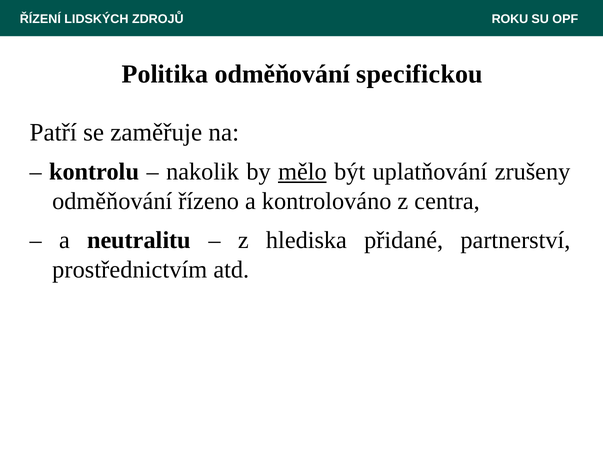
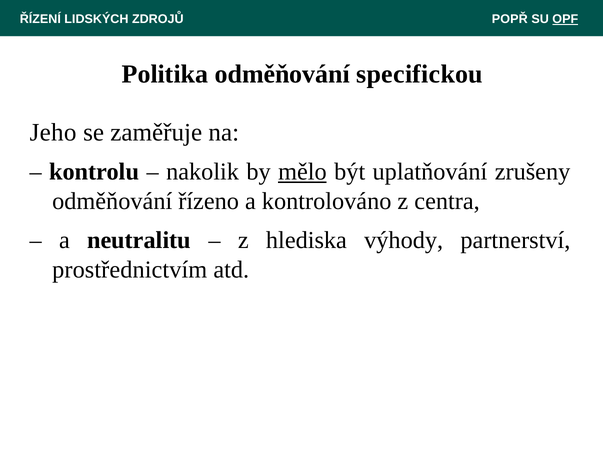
ROKU: ROKU -> POPŘ (510, 19)
OPF underline: none -> present (565, 19)
Patří: Patří -> Jeho (53, 132)
přidané: přidané -> výhody (404, 240)
